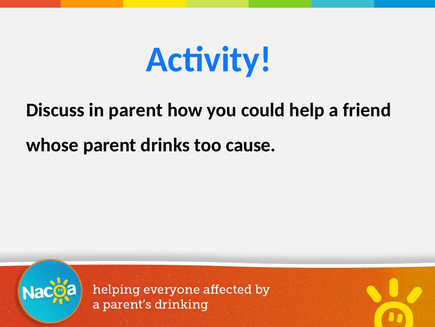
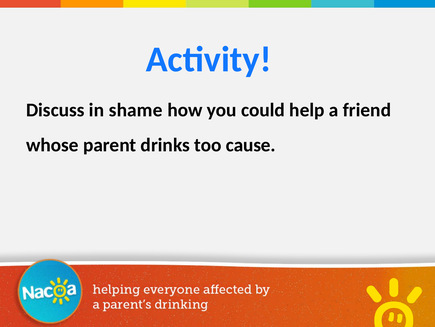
in parent: parent -> shame (136, 110)
